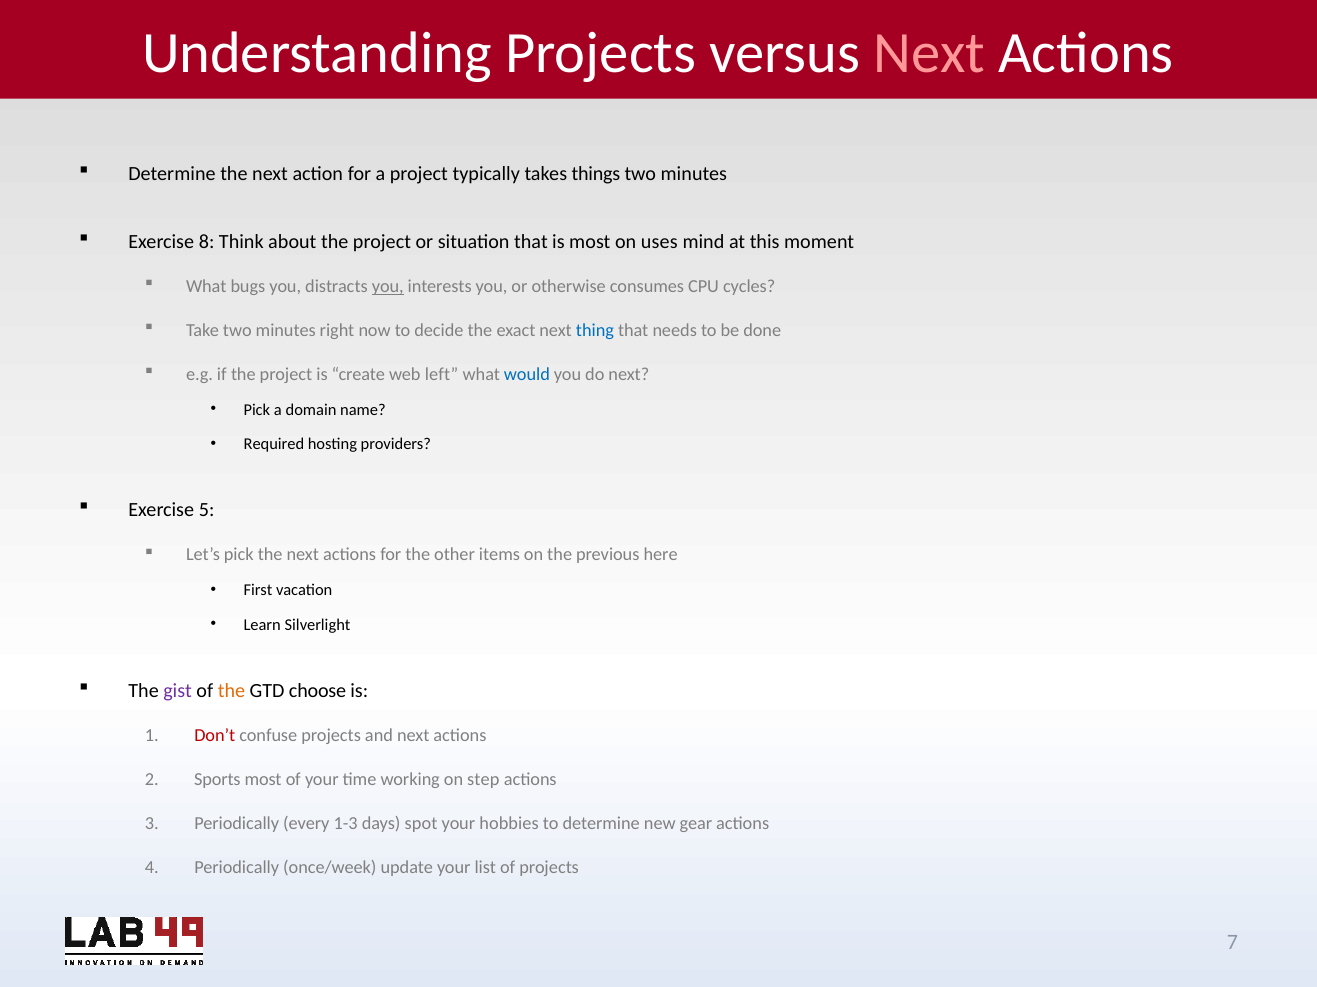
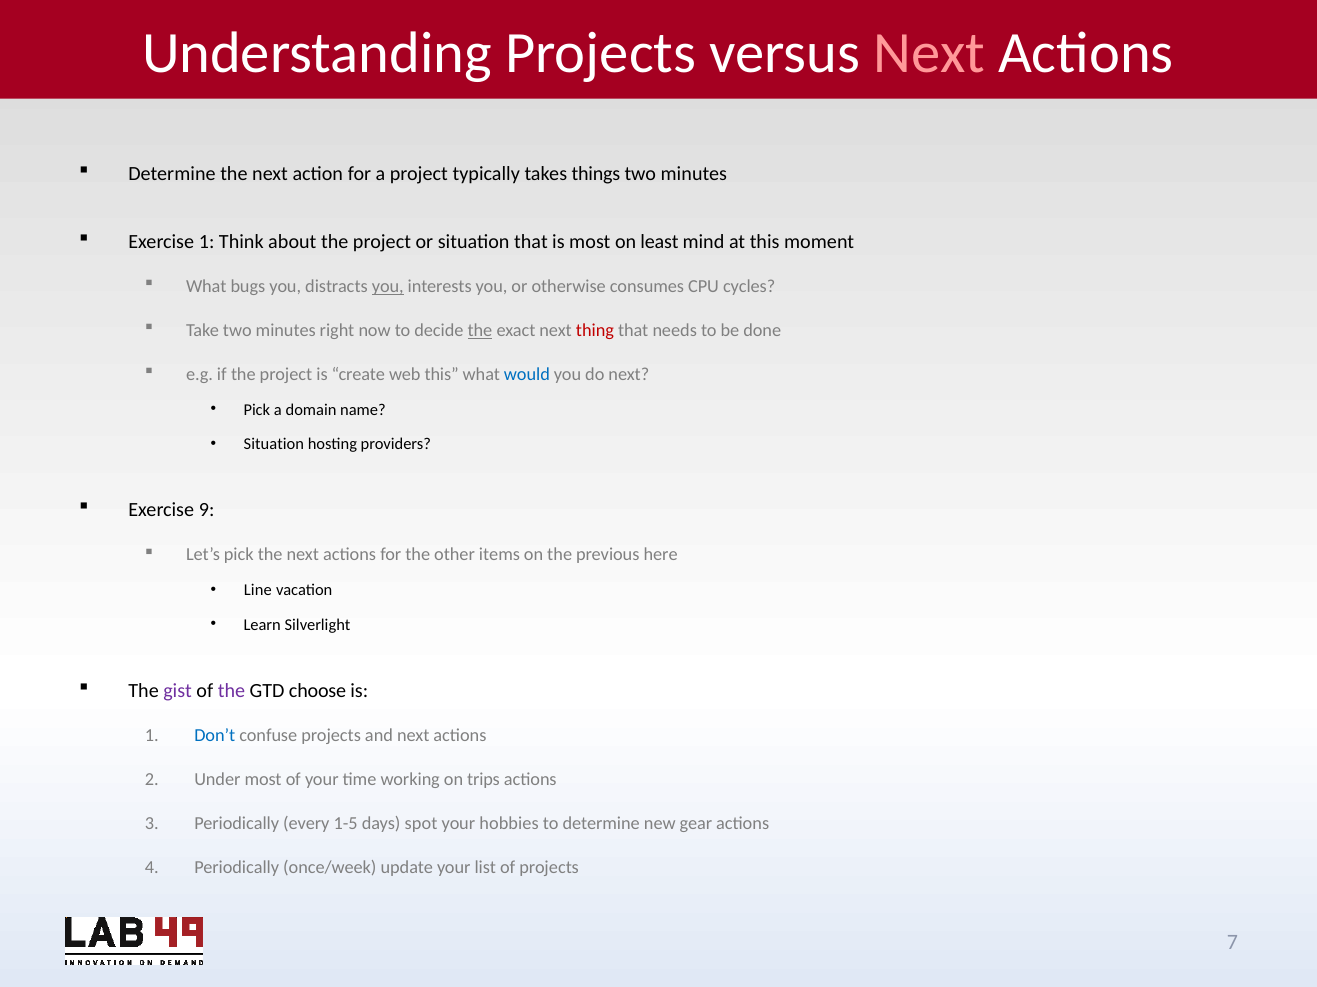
Exercise 8: 8 -> 1 (207, 242)
uses: uses -> least (659, 242)
the underline: none -> present (480, 331)
thing colour: blue -> red (595, 331)
web left: left -> this (442, 374)
Required: Required -> Situation (274, 444)
5: 5 -> 9 (207, 510)
First: First -> Line (258, 591)
the colour: orange -> purple (231, 691)
Don’t colour: red -> blue (215, 736)
Sports: Sports -> Under (217, 780)
step: step -> trips (483, 780)
1-3: 1-3 -> 1-5 (346, 824)
